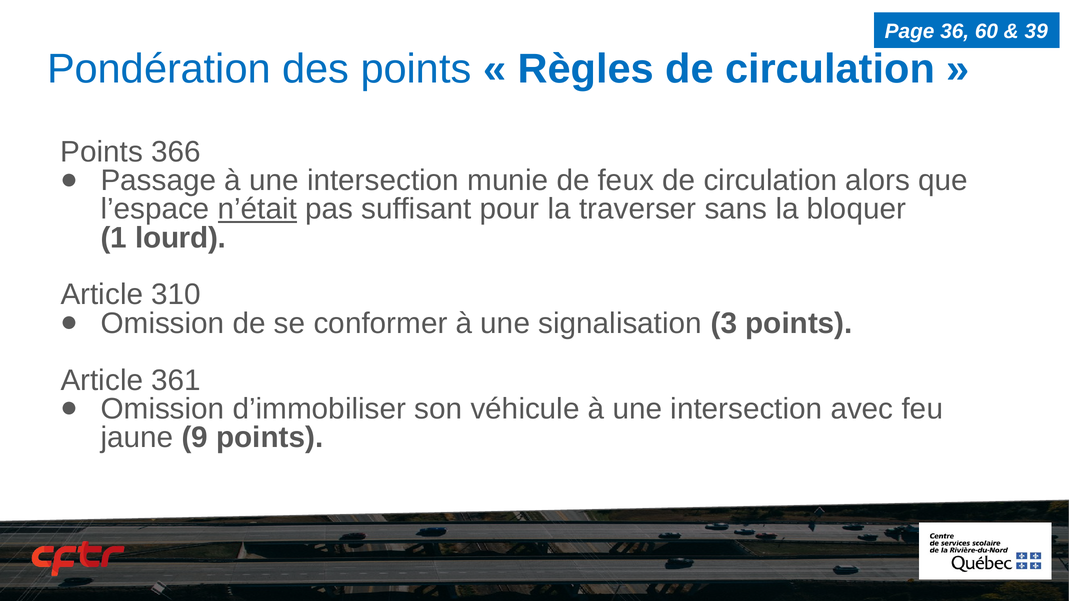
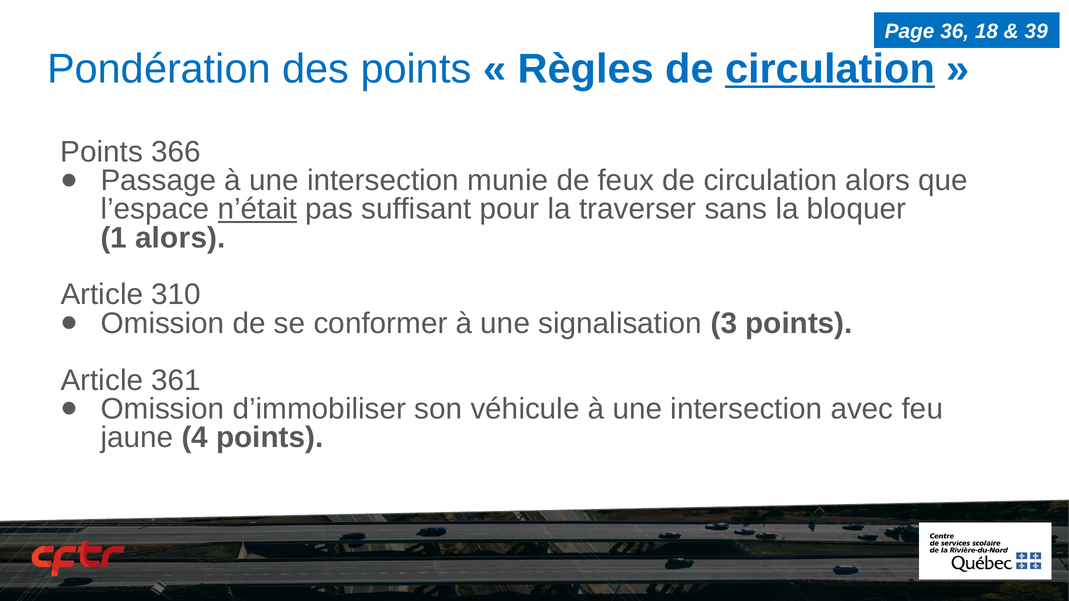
60: 60 -> 18 (986, 32)
circulation underline: none -> present (830, 69)
1 lourd: lourd -> alors (180, 238)
9: 9 -> 4 (195, 437)
